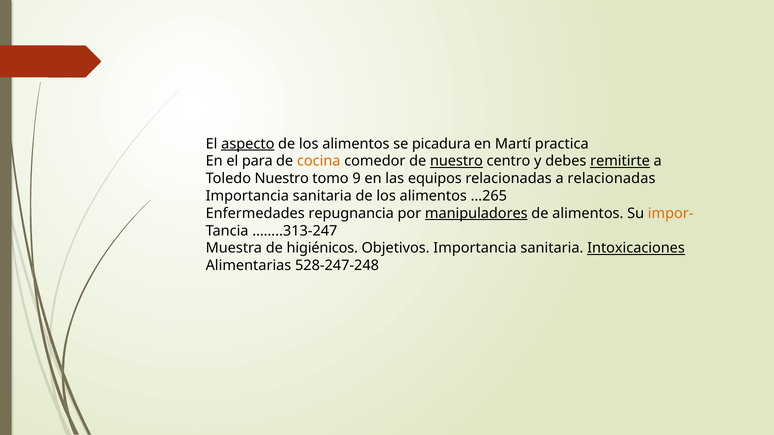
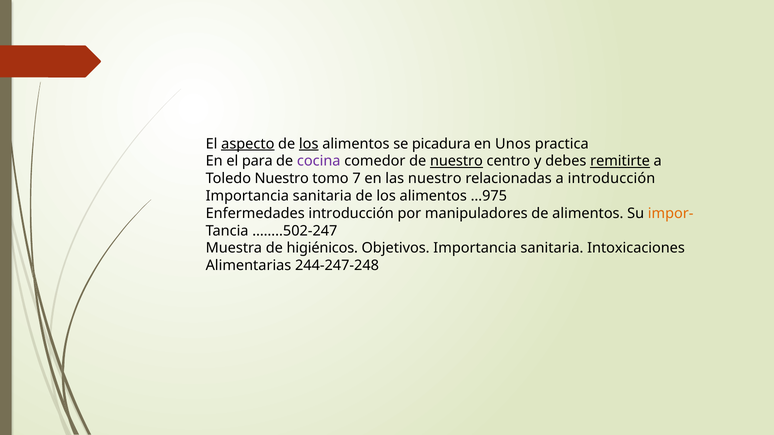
los underline: none -> present (309, 144)
Martí: Martí -> Unos (513, 144)
cocina colour: orange -> purple (319, 161)
9: 9 -> 7 (357, 179)
las equipos: equipos -> nuestro (435, 179)
a relacionadas: relacionadas -> introducción (611, 179)
…265: …265 -> …975 (489, 196)
Enfermedades repugnancia: repugnancia -> introducción (351, 214)
manipuladores underline: present -> none (476, 214)
……..313-247: ……..313-247 -> ……..502-247 (295, 231)
Intoxicaciones underline: present -> none (636, 248)
528-247-248: 528-247-248 -> 244-247-248 (337, 266)
